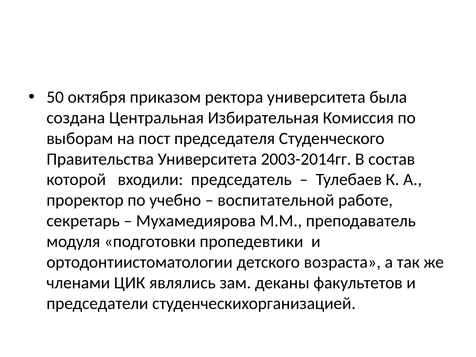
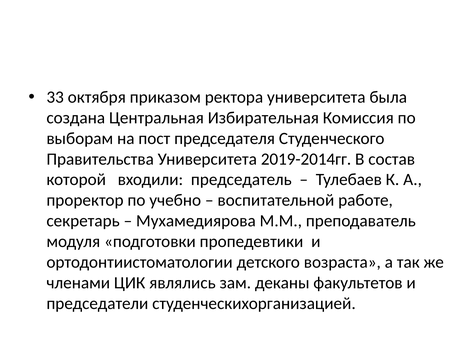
50: 50 -> 33 (55, 97)
2003-2014гг: 2003-2014гг -> 2019-2014гг (306, 159)
